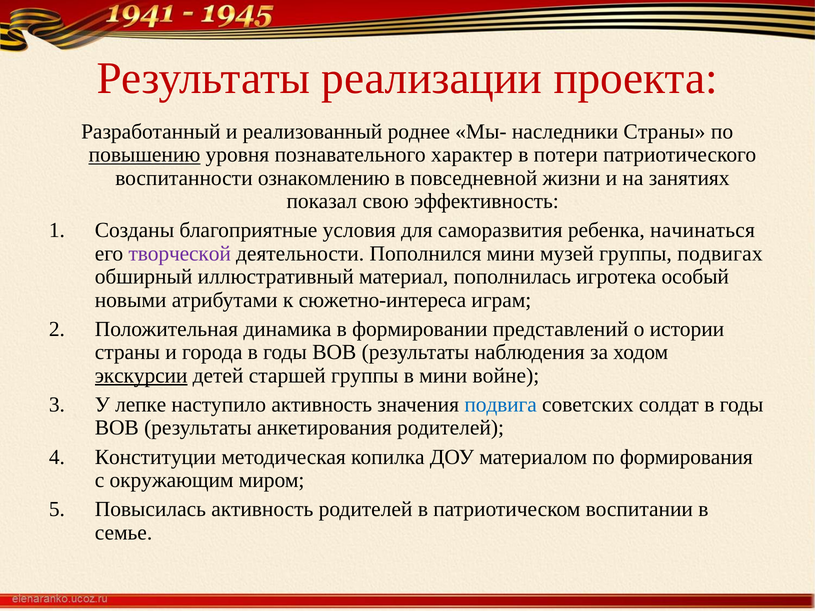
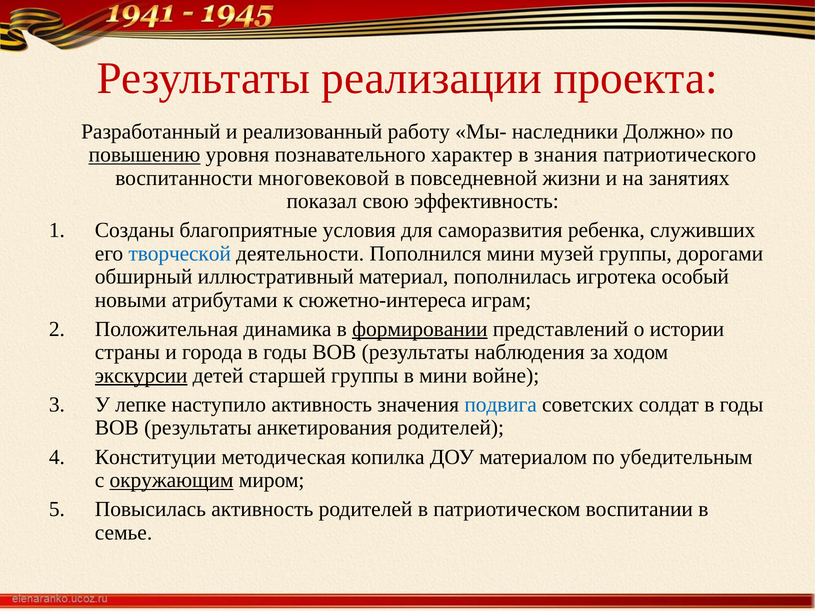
роднее: роднее -> работу (419, 132)
наследники Страны: Страны -> Должно (665, 132)
потери: потери -> знания (566, 155)
ознакомлению: ознакомлению -> многовековой (324, 178)
начинаться: начинаться -> служивших (703, 230)
творческой colour: purple -> blue (180, 254)
подвигах: подвигах -> дорогами (720, 254)
формировании underline: none -> present (420, 329)
формирования: формирования -> убедительным (686, 457)
окружающим underline: none -> present (172, 480)
